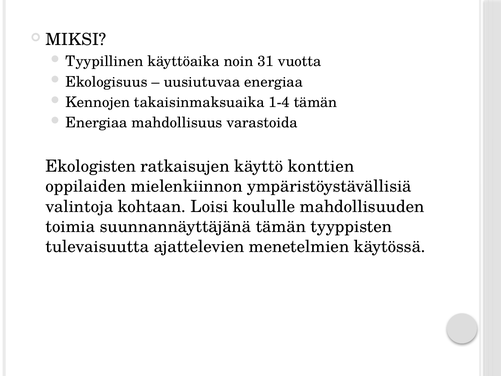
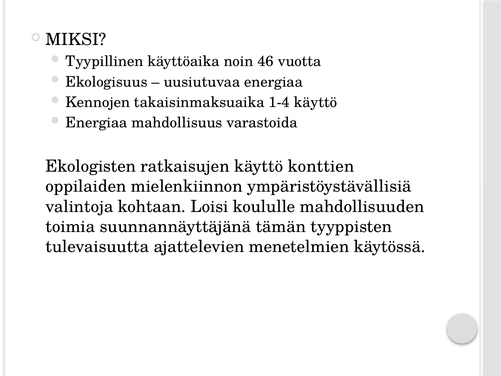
31: 31 -> 46 (266, 61)
1-4 tämän: tämän -> käyttö (315, 102)
